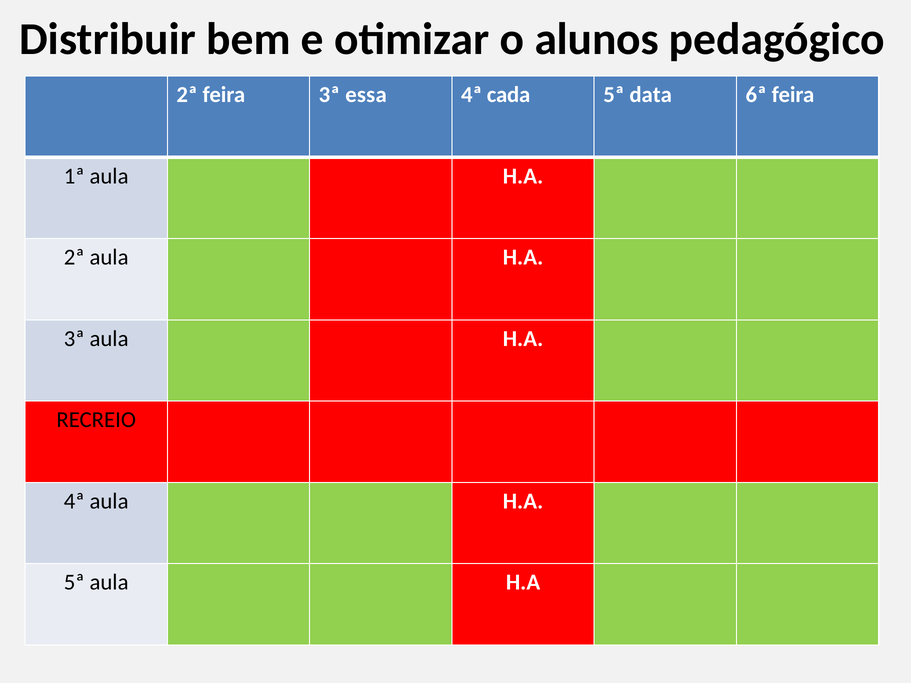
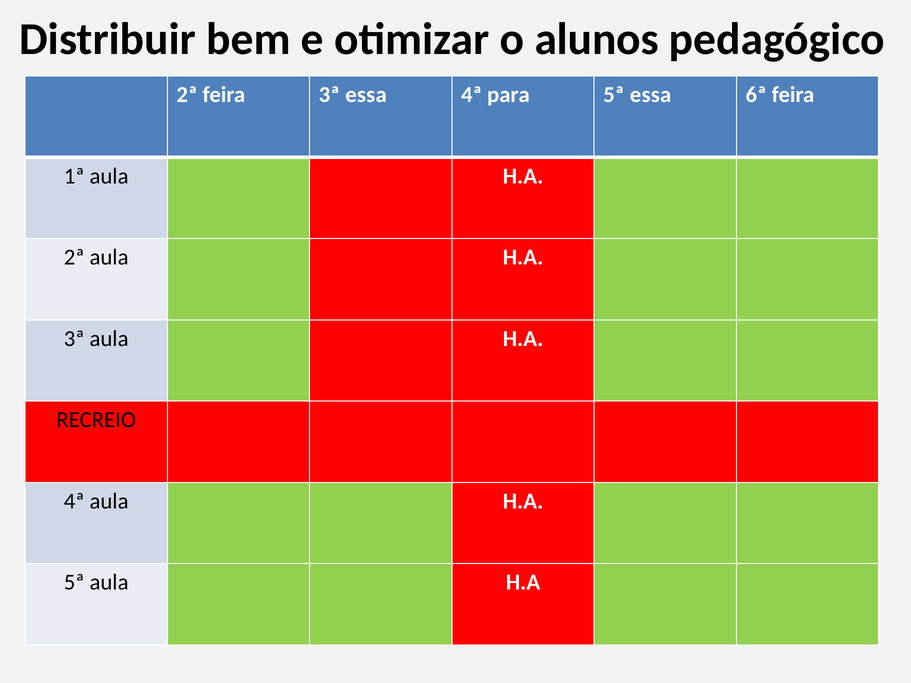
cada: cada -> para (508, 95)
5ª data: data -> essa (651, 95)
